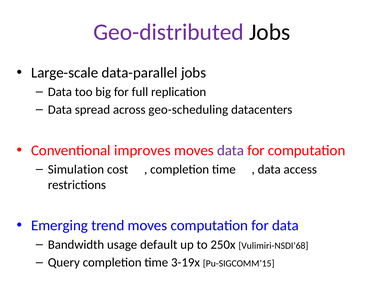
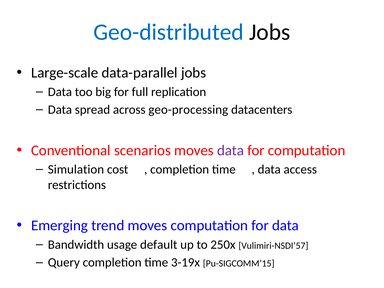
Geo-distributed colour: purple -> blue (169, 32)
geo-scheduling: geo-scheduling -> geo-processing (188, 110)
improves: improves -> scenarios (142, 150)
Vulimiri-NSDI’68: Vulimiri-NSDI’68 -> Vulimiri-NSDI’57 (273, 246)
